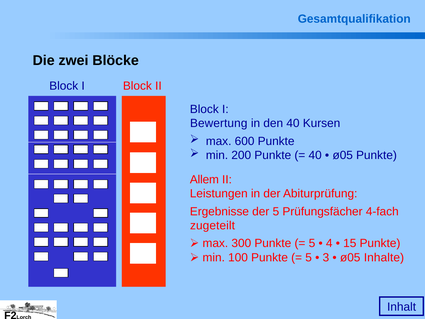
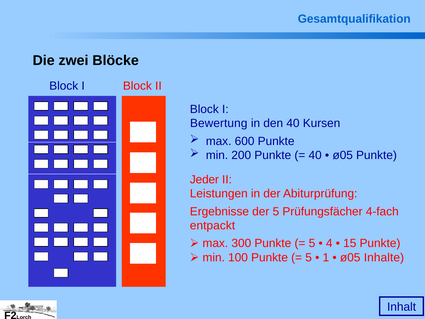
Allem: Allem -> Jeder (204, 179)
zugeteilt: zugeteilt -> entpackt (213, 225)
3: 3 -> 1 (326, 257)
